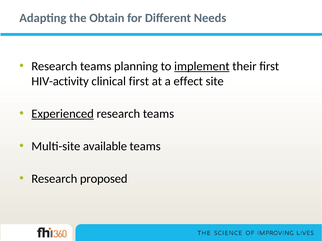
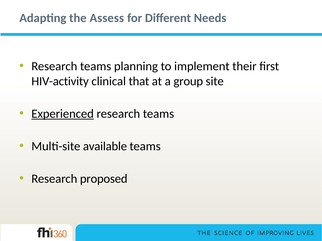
Obtain: Obtain -> Assess (107, 18)
implement underline: present -> none (202, 66)
clinical first: first -> that (139, 81)
effect: effect -> group (188, 81)
